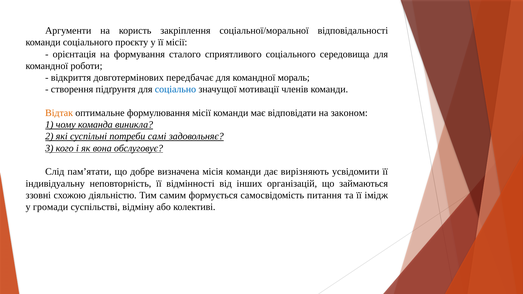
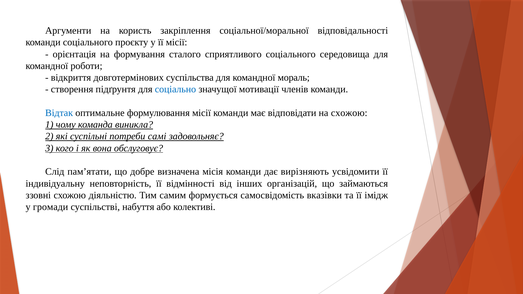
передбачає: передбачає -> суспільства (190, 78)
Відтак colour: orange -> blue (59, 113)
на законом: законом -> схожою (349, 113)
питання: питання -> вказівки (324, 195)
відміну: відміну -> набуття (138, 207)
